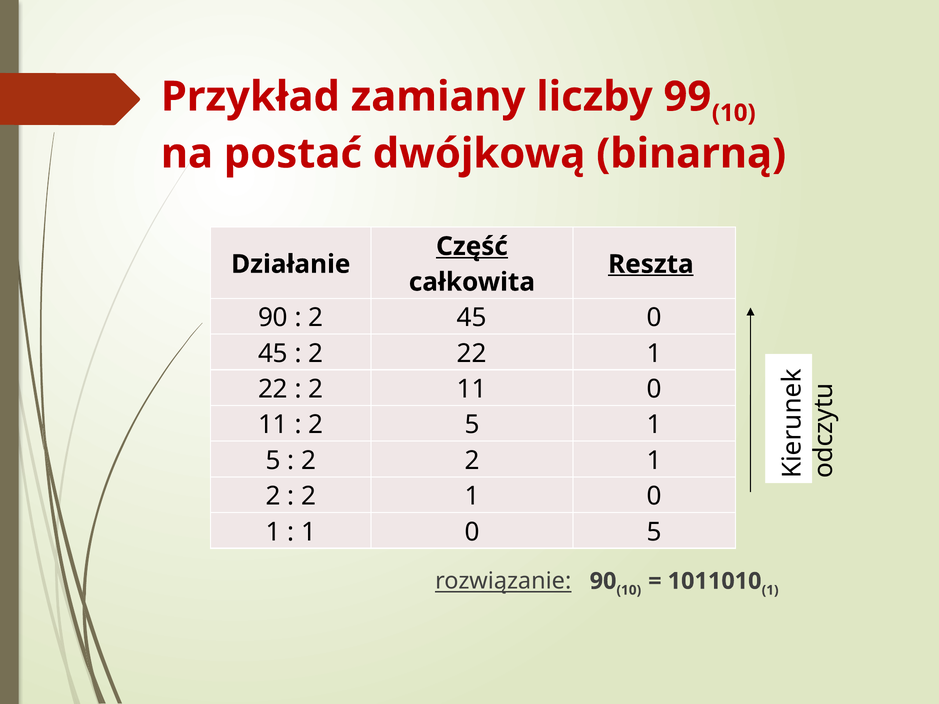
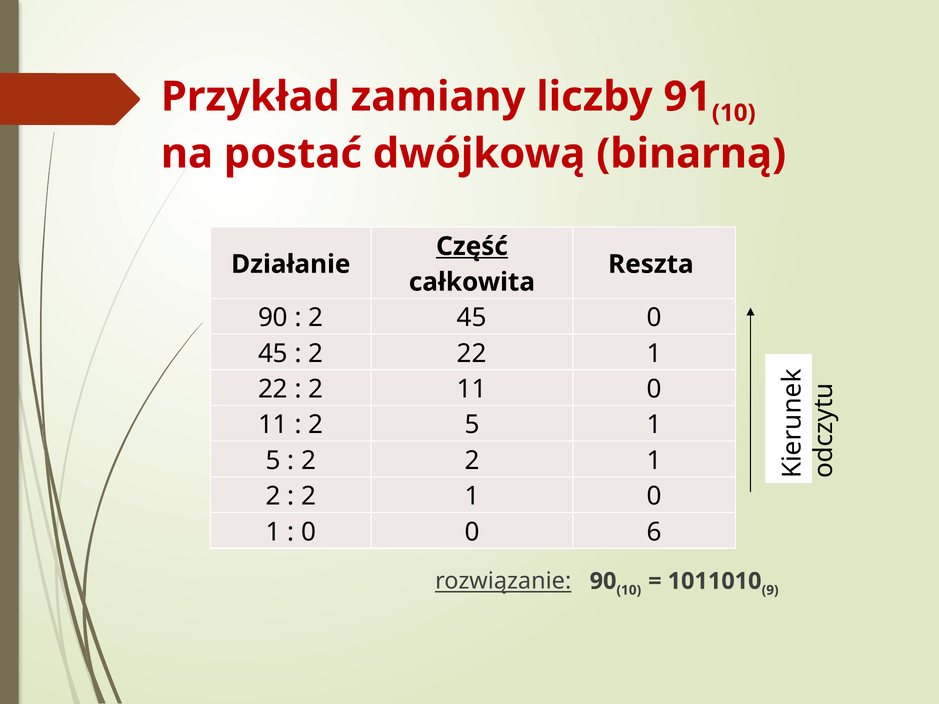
99: 99 -> 91 (687, 97)
Reszta underline: present -> none (651, 264)
1: 1 -> 0 (309, 532)
0 5: 5 -> 6 (654, 532)
1: 1 -> 9 (770, 590)
